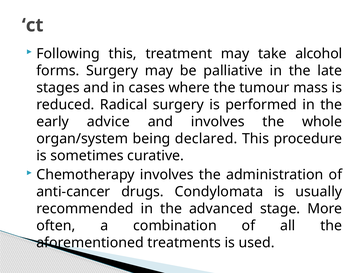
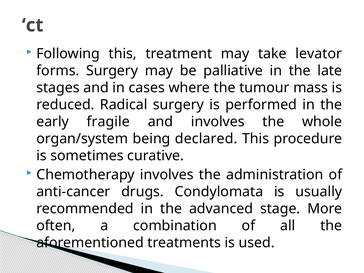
alcohol: alcohol -> levator (319, 54)
advice: advice -> fragile (108, 122)
